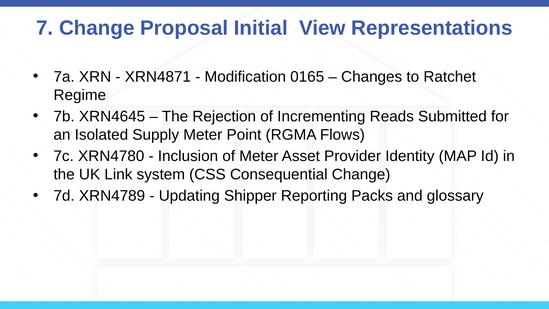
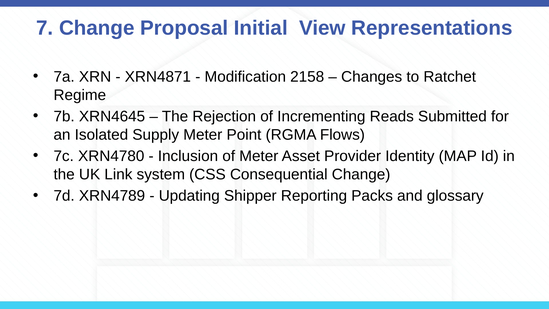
0165: 0165 -> 2158 (307, 77)
